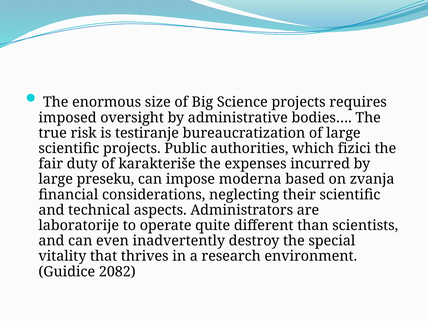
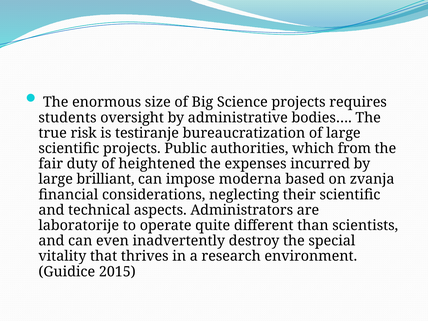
imposed: imposed -> students (68, 118)
fizici: fizici -> from (354, 148)
karakteriše: karakteriše -> heightened (157, 164)
preseku: preseku -> brilliant (106, 179)
2082: 2082 -> 2015 (117, 272)
